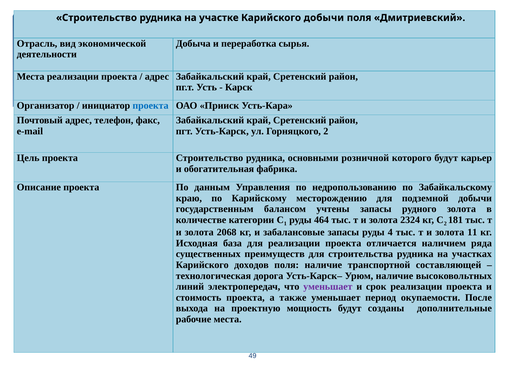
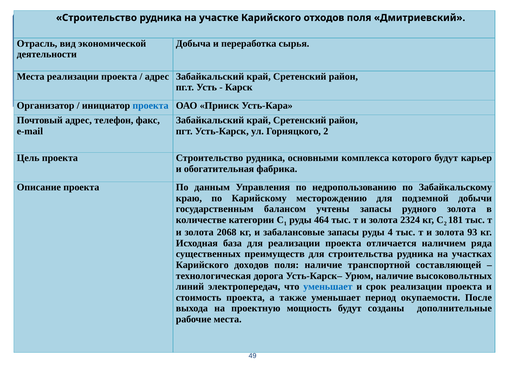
Карийского добычи: добычи -> отходов (324, 18)
розничной: розничной -> комплекса (365, 158)
11: 11 -> 93 (472, 232)
уменьшает colour: purple -> blue (328, 286)
